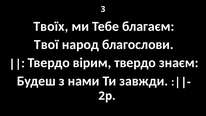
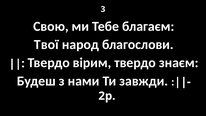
Твоїх: Твоїх -> Свою (51, 26)
